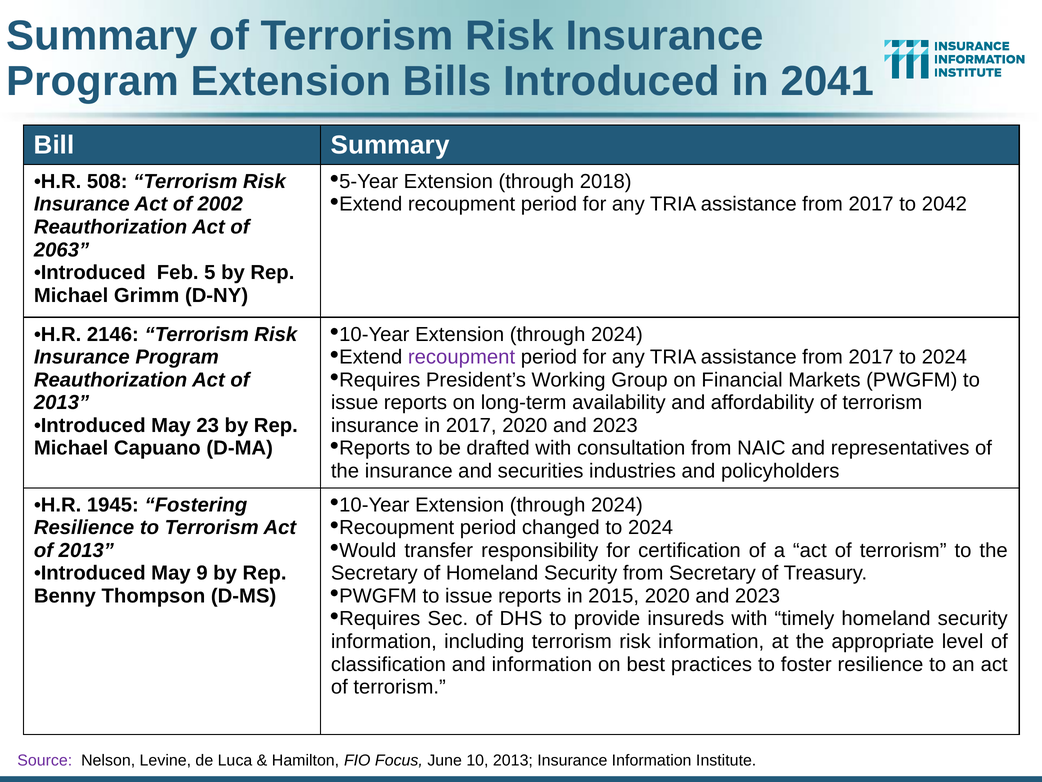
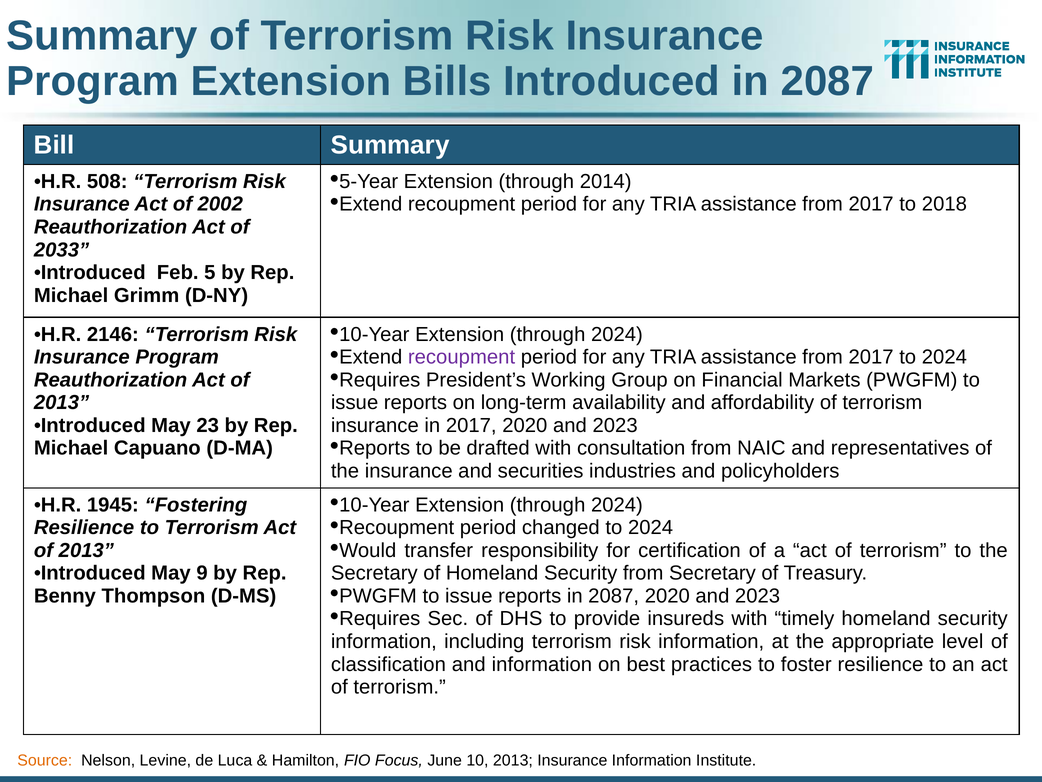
Introduced in 2041: 2041 -> 2087 (827, 81)
2018: 2018 -> 2014 (606, 181)
2042: 2042 -> 2018 (944, 204)
2063: 2063 -> 2033 (62, 250)
reports in 2015: 2015 -> 2087 (614, 596)
Source colour: purple -> orange (45, 760)
